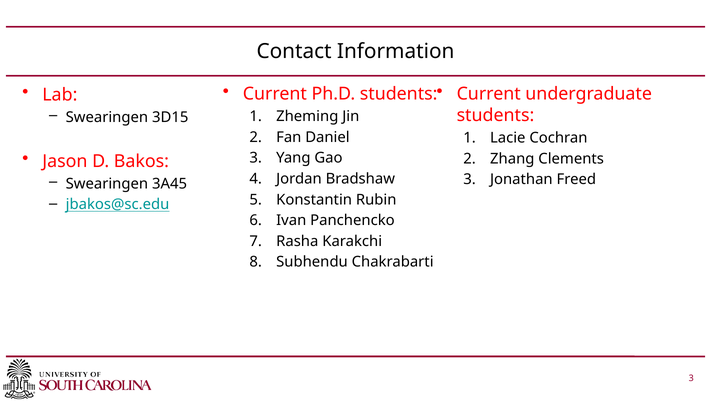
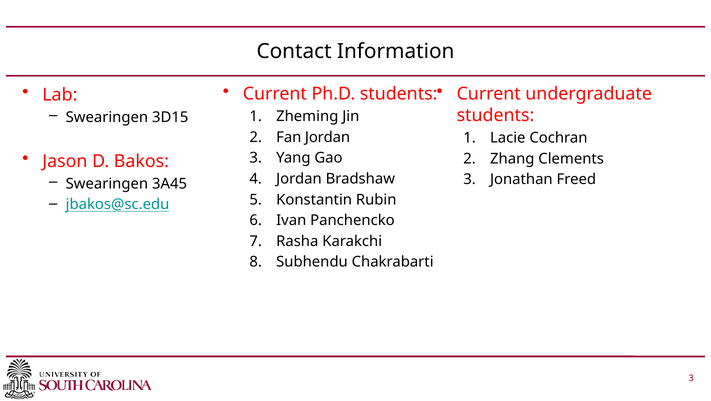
Fan Daniel: Daniel -> Jordan (328, 137)
